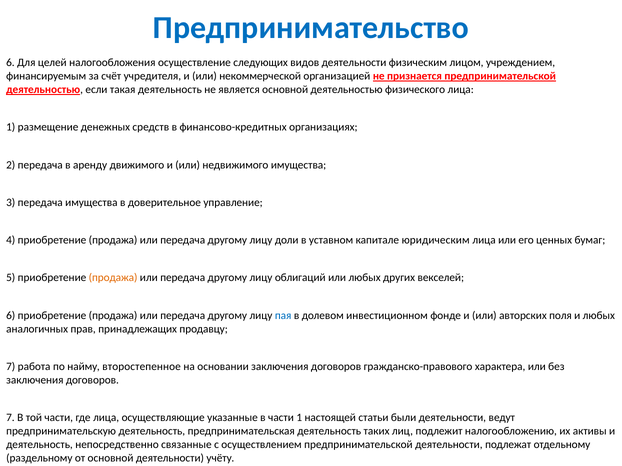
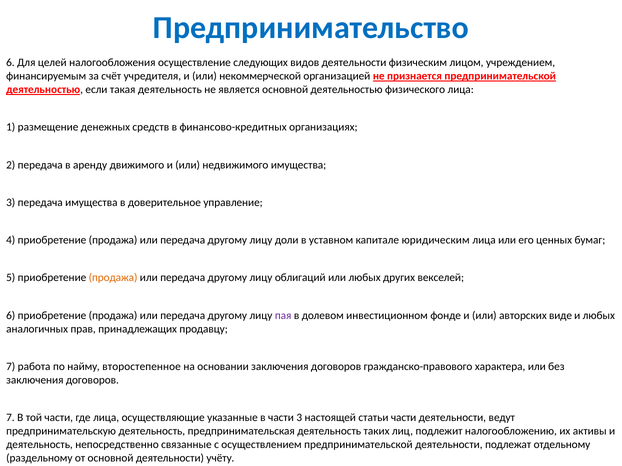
пая colour: blue -> purple (283, 316)
поля: поля -> виде (561, 316)
части 1: 1 -> 3 (299, 418)
статьи были: были -> части (404, 418)
